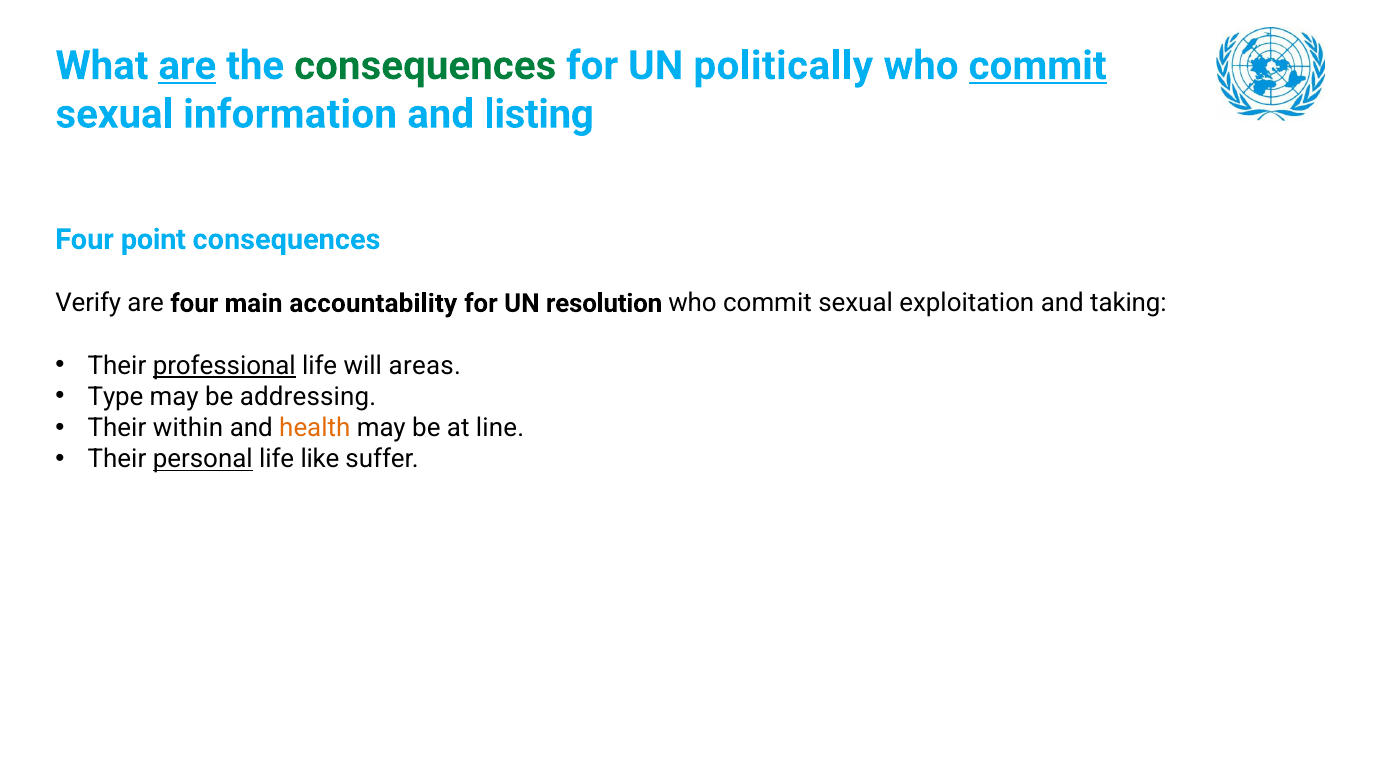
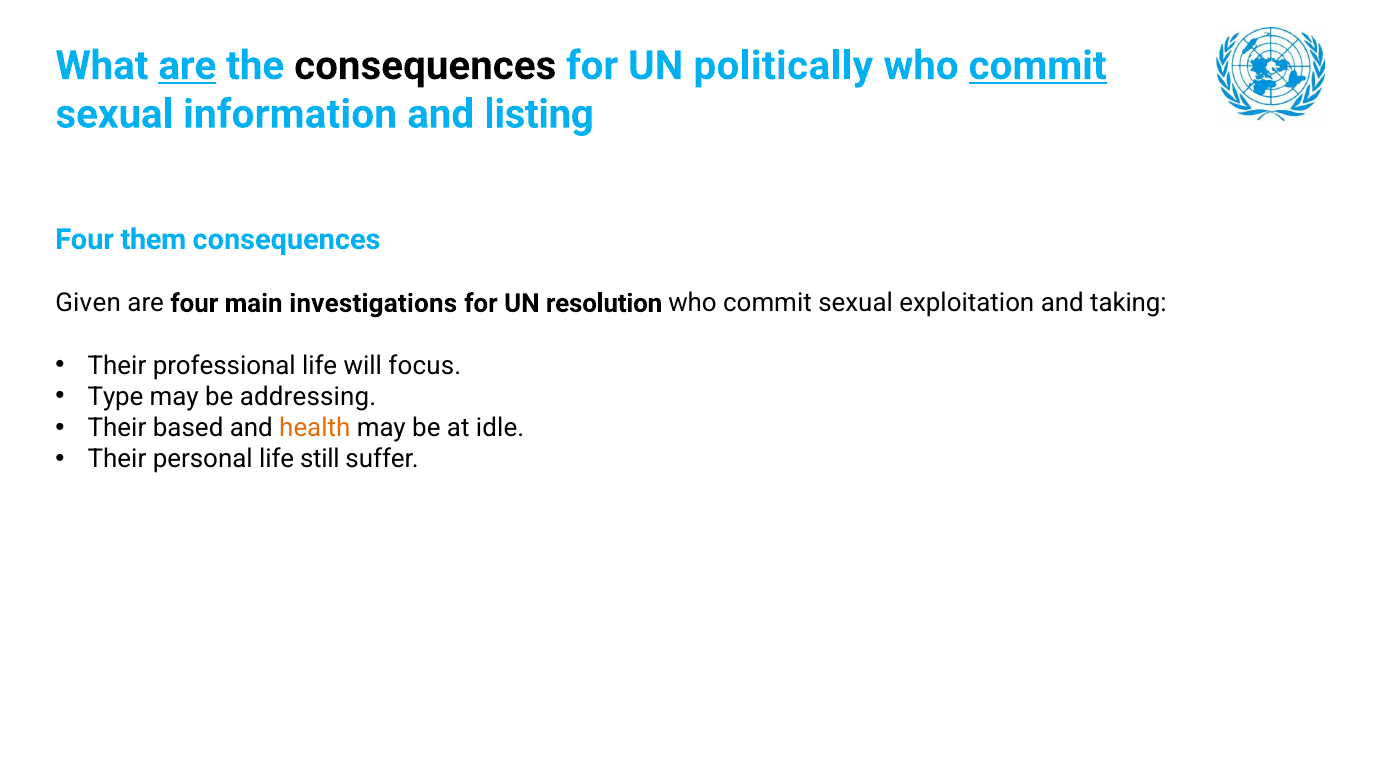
consequences colour: green -> black (425, 66)
point: point -> them (153, 239)
Verify: Verify -> Given (88, 303)
accountability: accountability -> investigations (373, 303)
professional underline: present -> none (224, 365)
areas: areas -> focus (425, 365)
within: within -> based (188, 428)
line: line -> idle (500, 428)
personal underline: present -> none (203, 459)
like: like -> still (320, 459)
